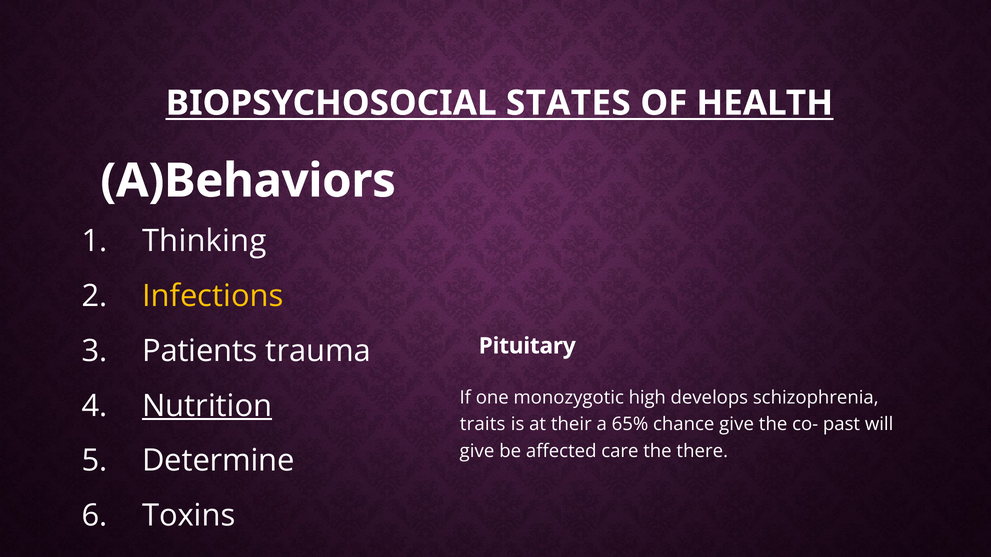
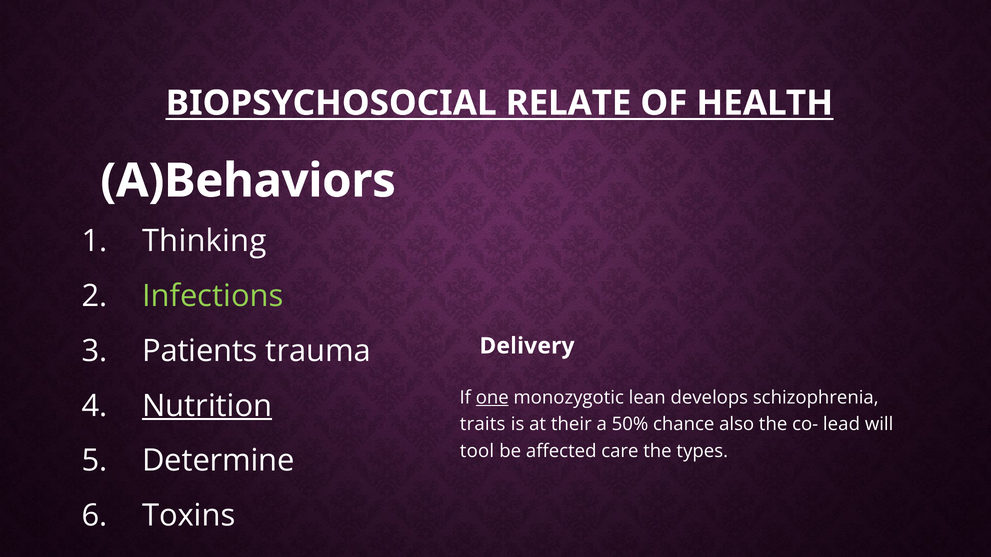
STATES: STATES -> RELATE (569, 103)
Infections colour: yellow -> light green (213, 296)
Pituitary: Pituitary -> Delivery (527, 346)
one underline: none -> present (492, 398)
high: high -> lean (647, 398)
65%: 65% -> 50% (630, 425)
chance give: give -> also (737, 425)
past: past -> lead (841, 425)
give: give -> tool (477, 451)
there: there -> types (702, 451)
